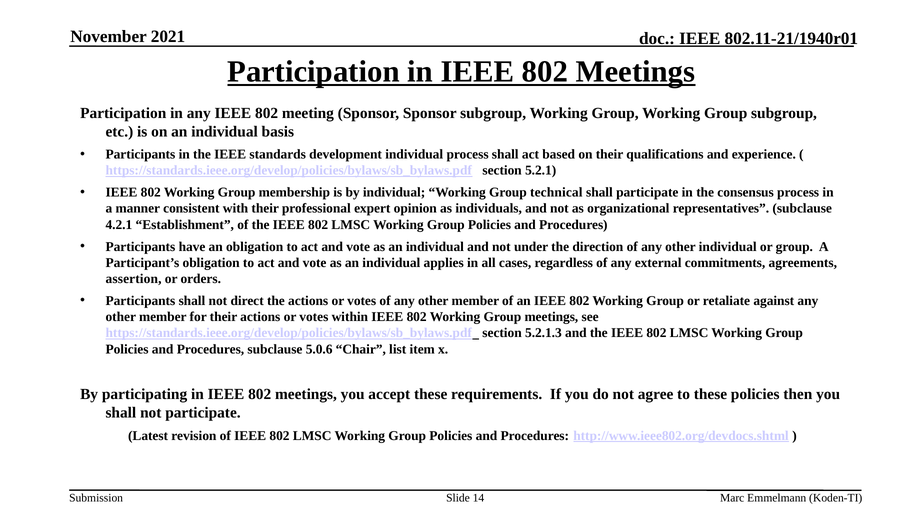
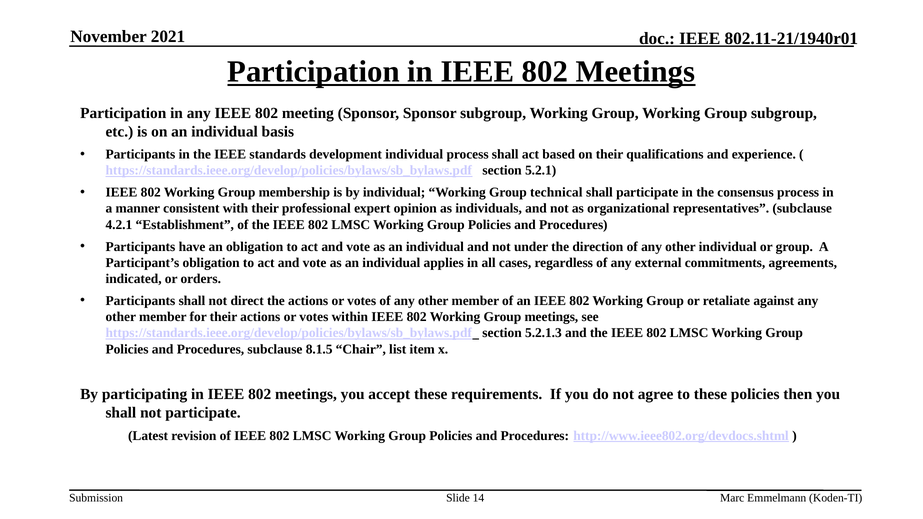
assertion: assertion -> indicated (134, 279)
5.0.6: 5.0.6 -> 8.1.5 (319, 349)
